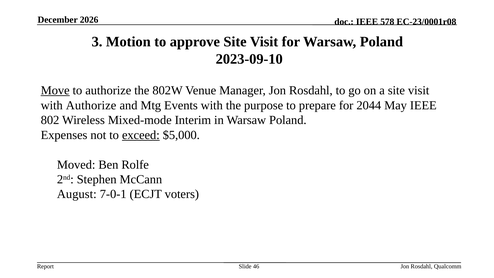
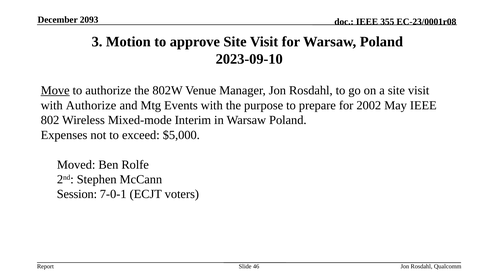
2026: 2026 -> 2093 (89, 20)
578: 578 -> 355 (387, 22)
2044: 2044 -> 2002 (369, 105)
exceed underline: present -> none (141, 135)
August: August -> Session (77, 194)
